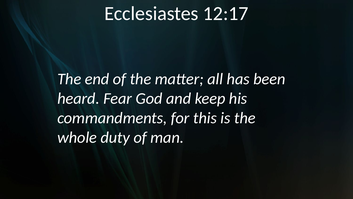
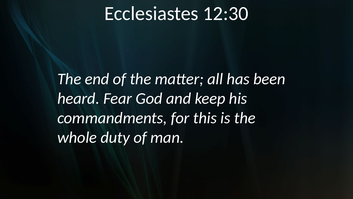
12:17: 12:17 -> 12:30 (226, 13)
